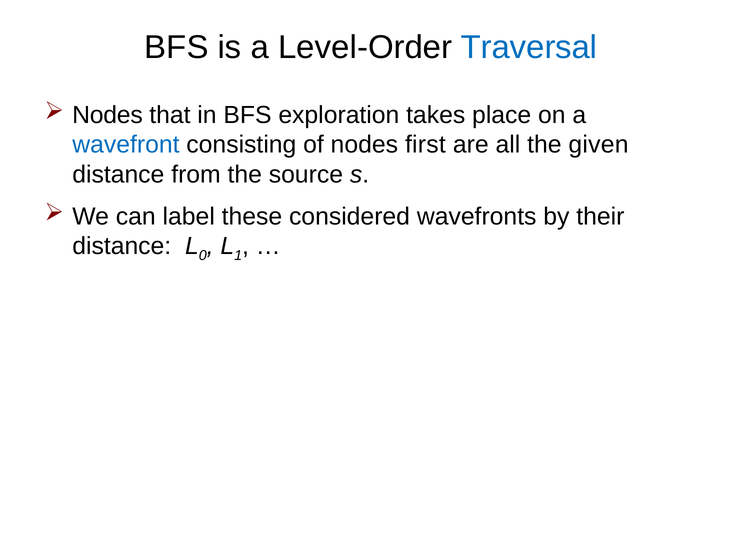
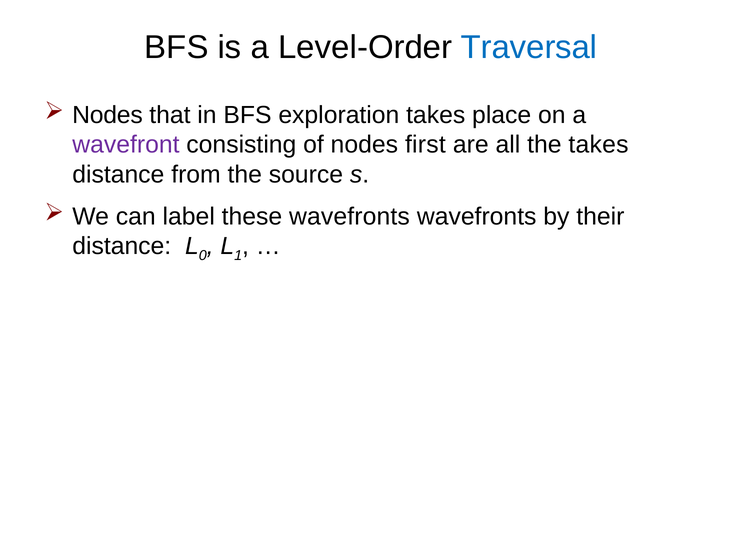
wavefront colour: blue -> purple (126, 145)
the given: given -> takes (599, 145)
these considered: considered -> wavefronts (349, 217)
